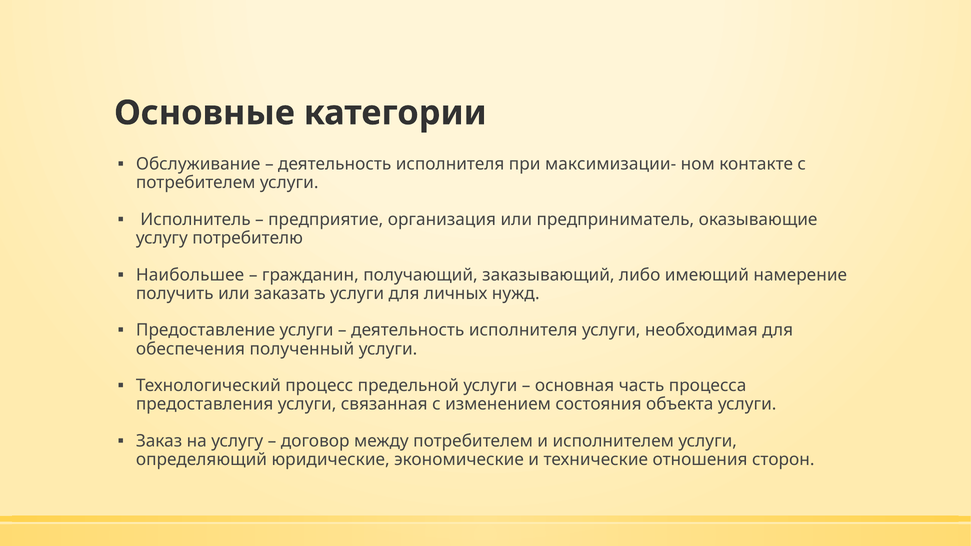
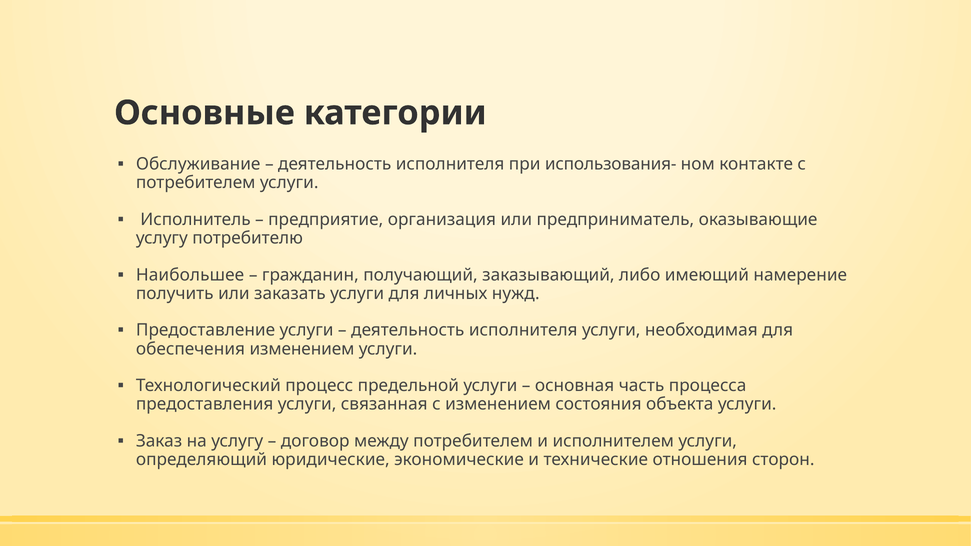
максимизации-: максимизации- -> использования- (611, 164)
обеспечения полученный: полученный -> изменением (302, 349)
